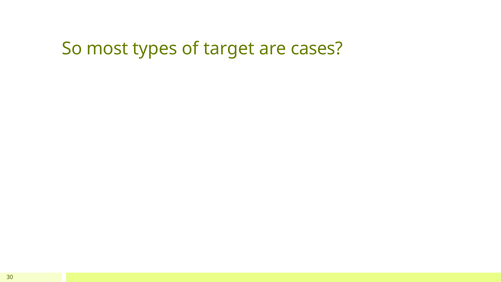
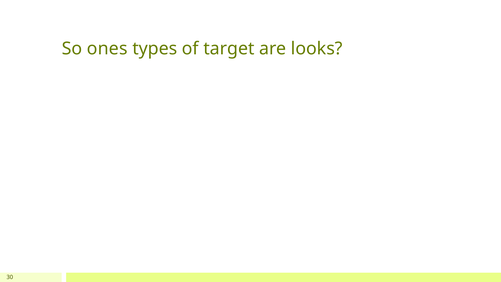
most: most -> ones (107, 49)
cases: cases -> looks (317, 49)
